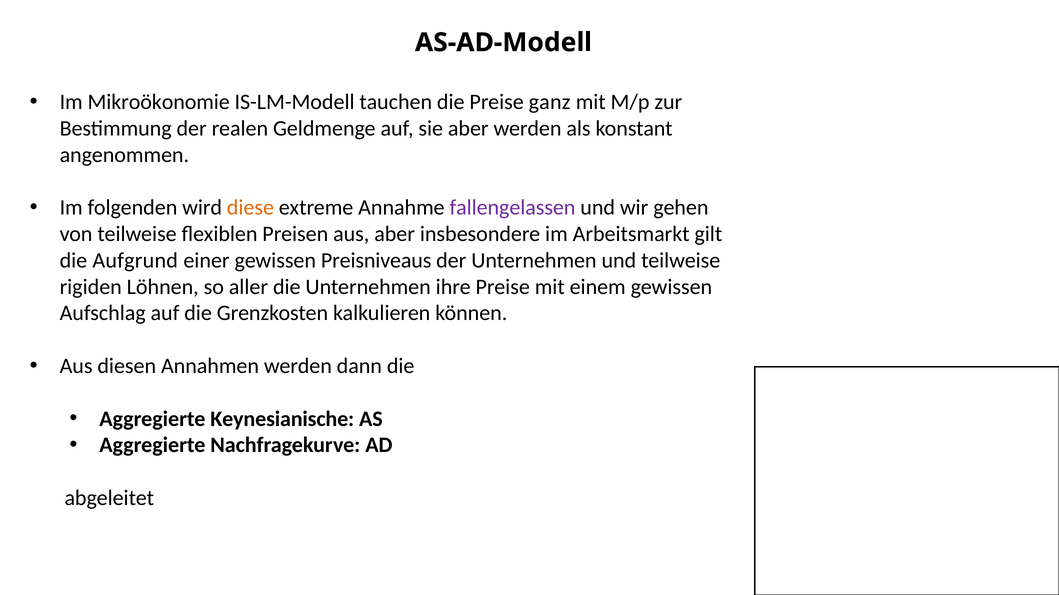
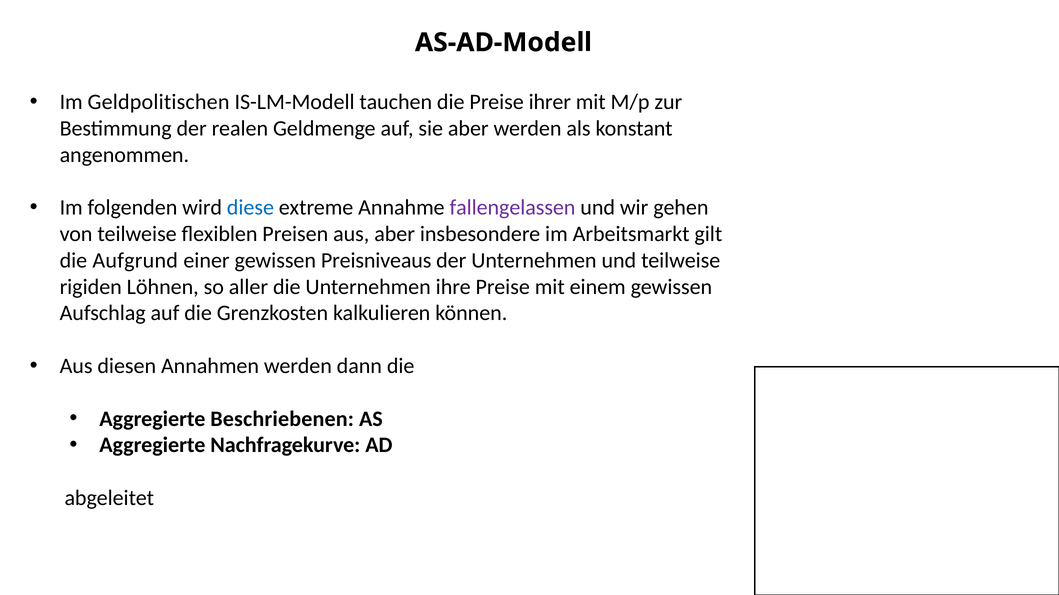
Mikroökonomie: Mikroökonomie -> Geldpolitischen (159, 102)
ganz: ganz -> ihrer (550, 102)
diese colour: orange -> blue (250, 208)
Keynesianische: Keynesianische -> Beschriebenen (282, 419)
